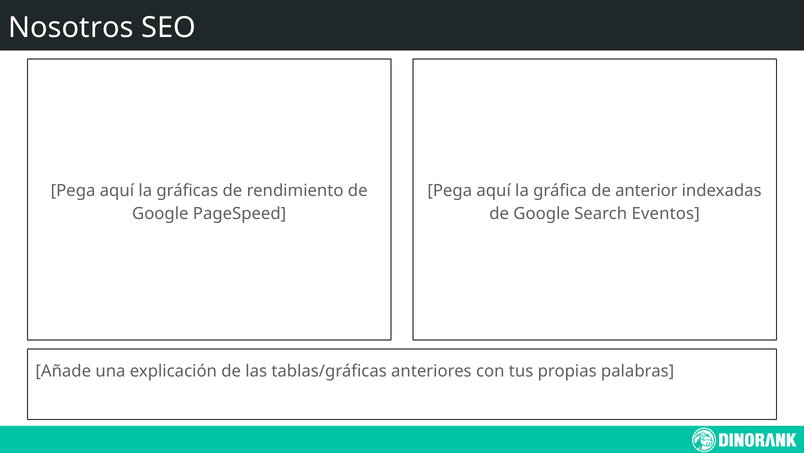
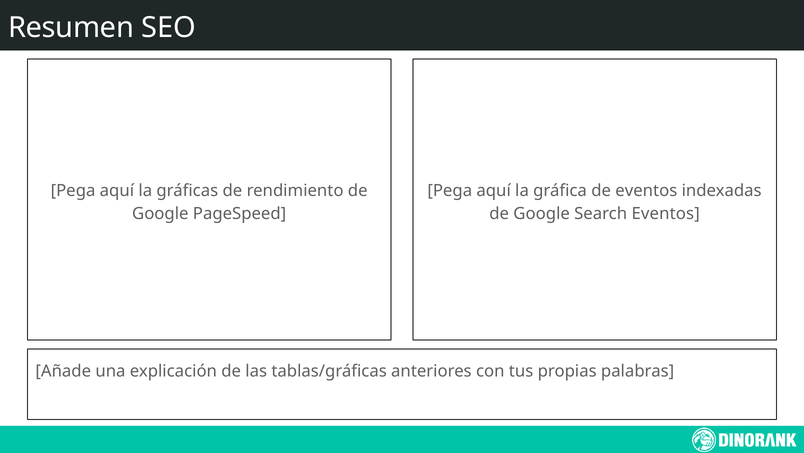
Nosotros: Nosotros -> Resumen (71, 27)
de anterior: anterior -> eventos (646, 190)
